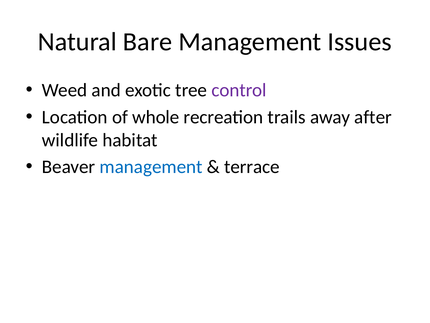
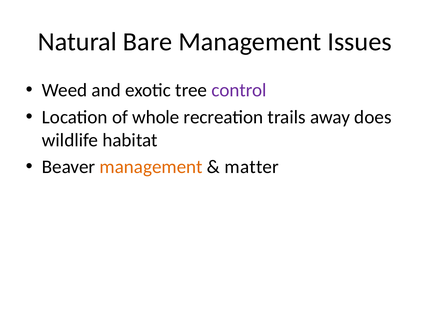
after: after -> does (373, 117)
management colour: blue -> orange (151, 167)
terrace: terrace -> matter (252, 167)
